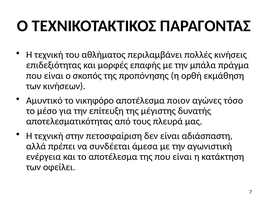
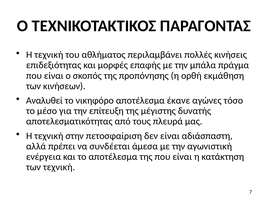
Αμυντικό: Αμυντικό -> Αναλυθεί (44, 101)
ποιον: ποιον -> έκανε (178, 101)
των οφείλει: οφείλει -> τεχνική (59, 167)
